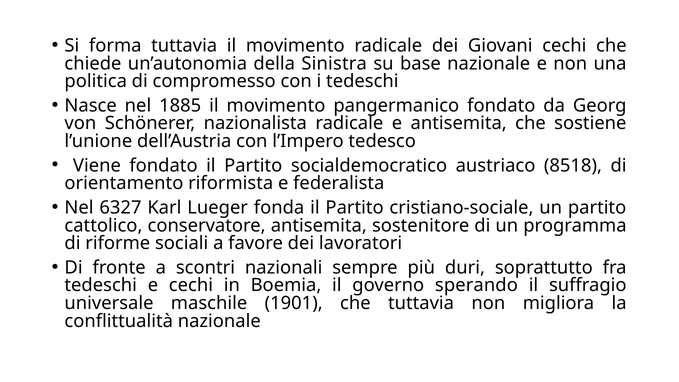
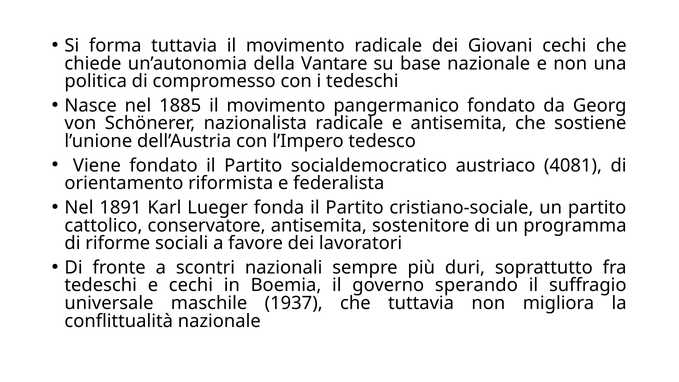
Sinistra: Sinistra -> Vantare (334, 63)
8518: 8518 -> 4081 (573, 165)
6327: 6327 -> 1891 (120, 208)
1901: 1901 -> 1937 (294, 303)
